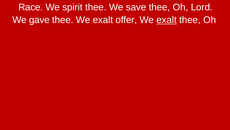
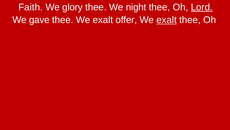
Race: Race -> Faith (31, 7)
spirit: spirit -> glory (72, 7)
save: save -> night (136, 7)
Lord underline: none -> present (202, 7)
